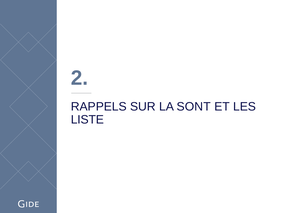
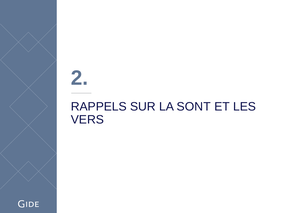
LISTE: LISTE -> VERS (87, 120)
